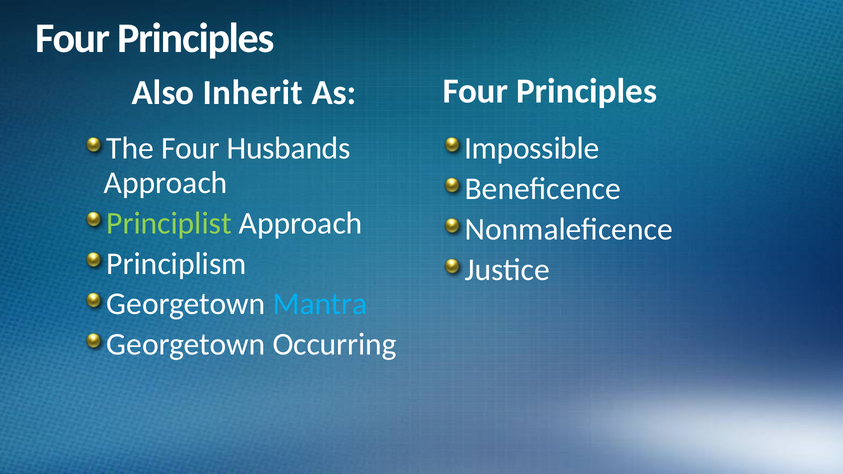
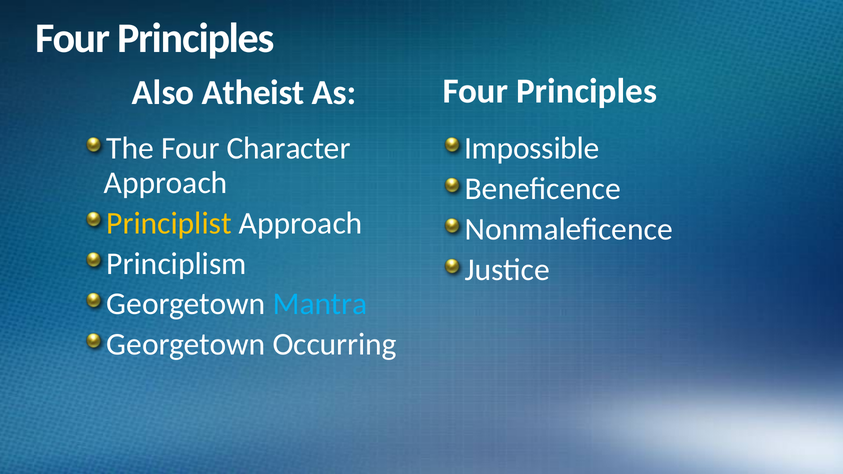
Inherit: Inherit -> Atheist (253, 93)
Husbands: Husbands -> Character (289, 149)
Principlist colour: light green -> yellow (169, 223)
